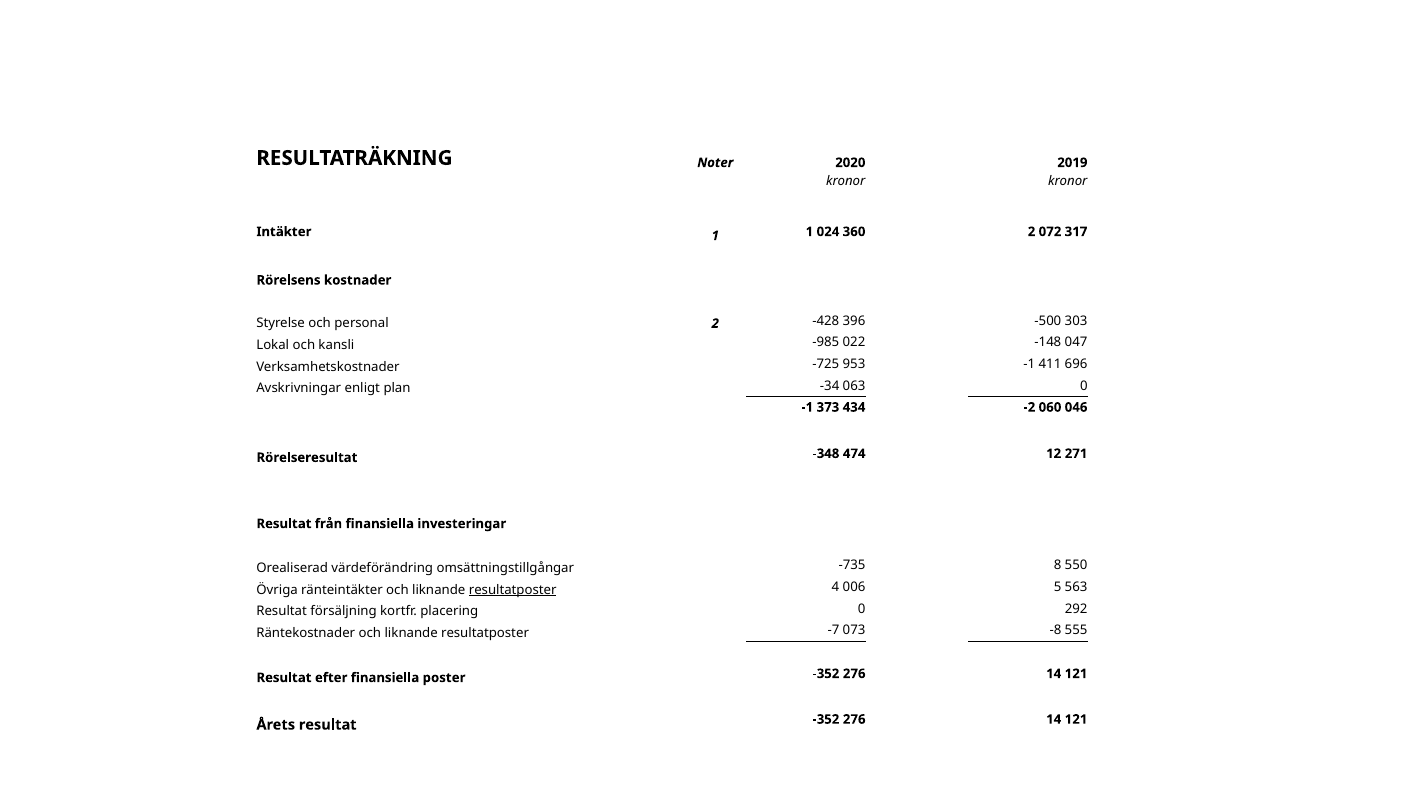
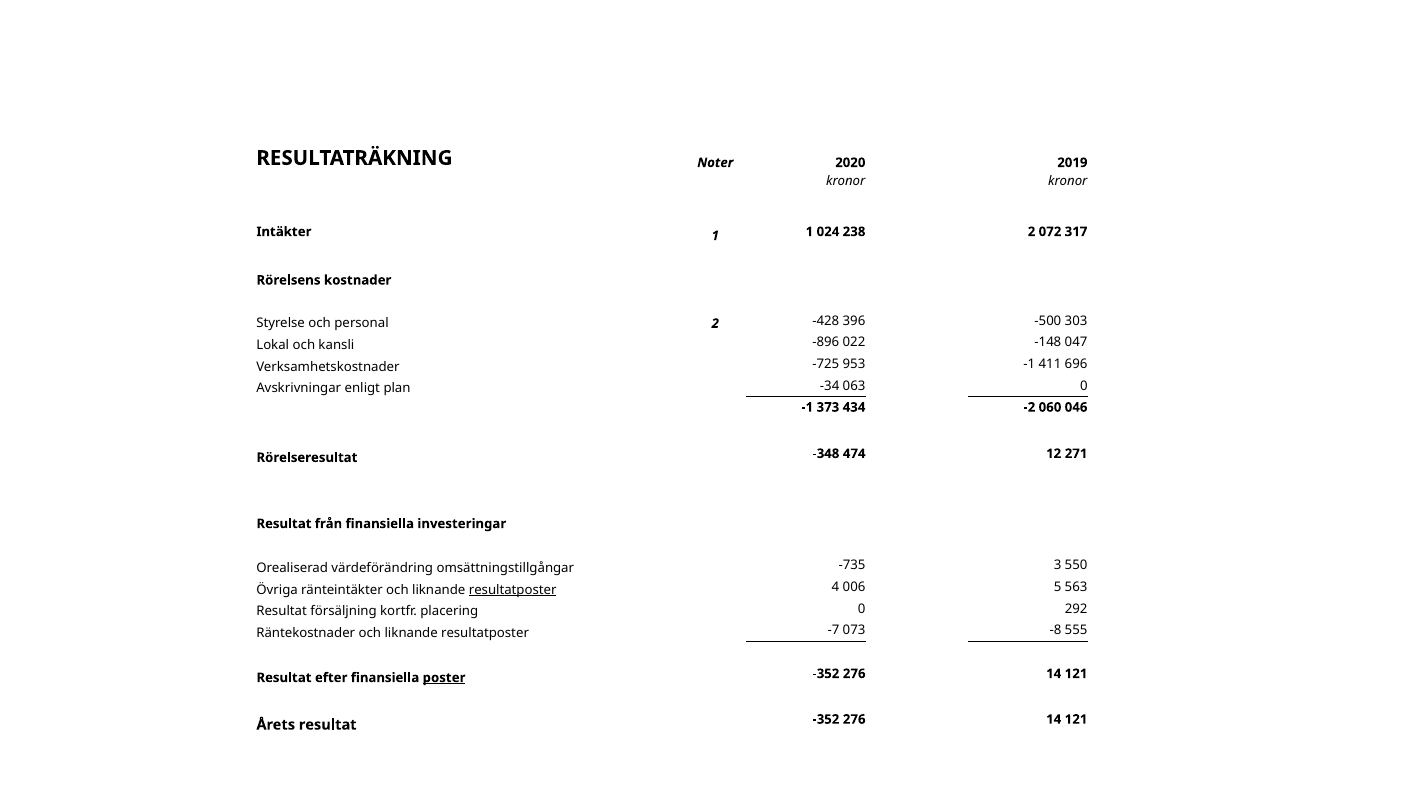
360: 360 -> 238 (854, 232)
-985: -985 -> -896 (826, 343)
8: 8 -> 3 (1058, 566)
poster underline: none -> present (444, 678)
